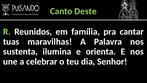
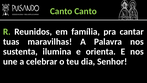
Canto Deste: Deste -> Canto (86, 11)
